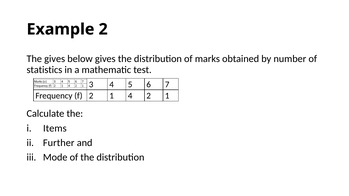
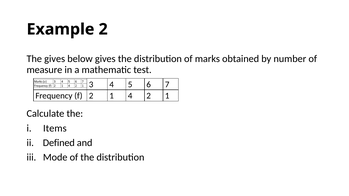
statistics: statistics -> measure (44, 70)
Further: Further -> Defined (59, 143)
